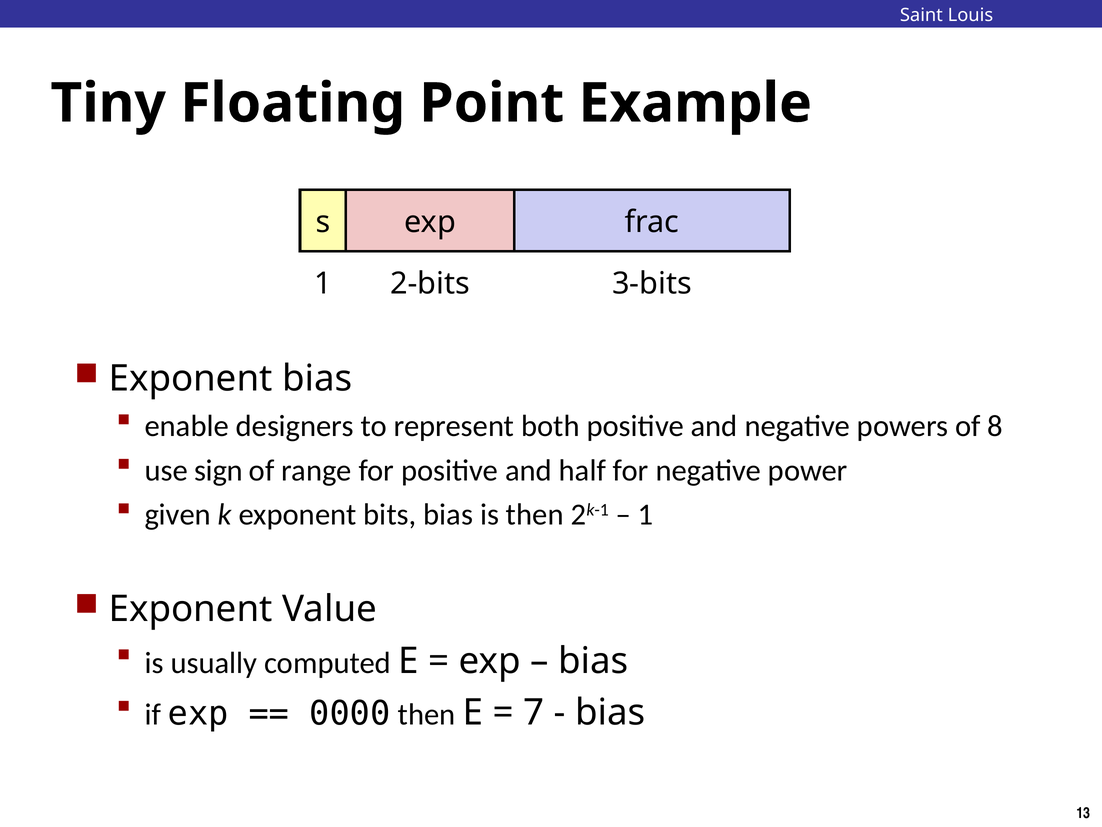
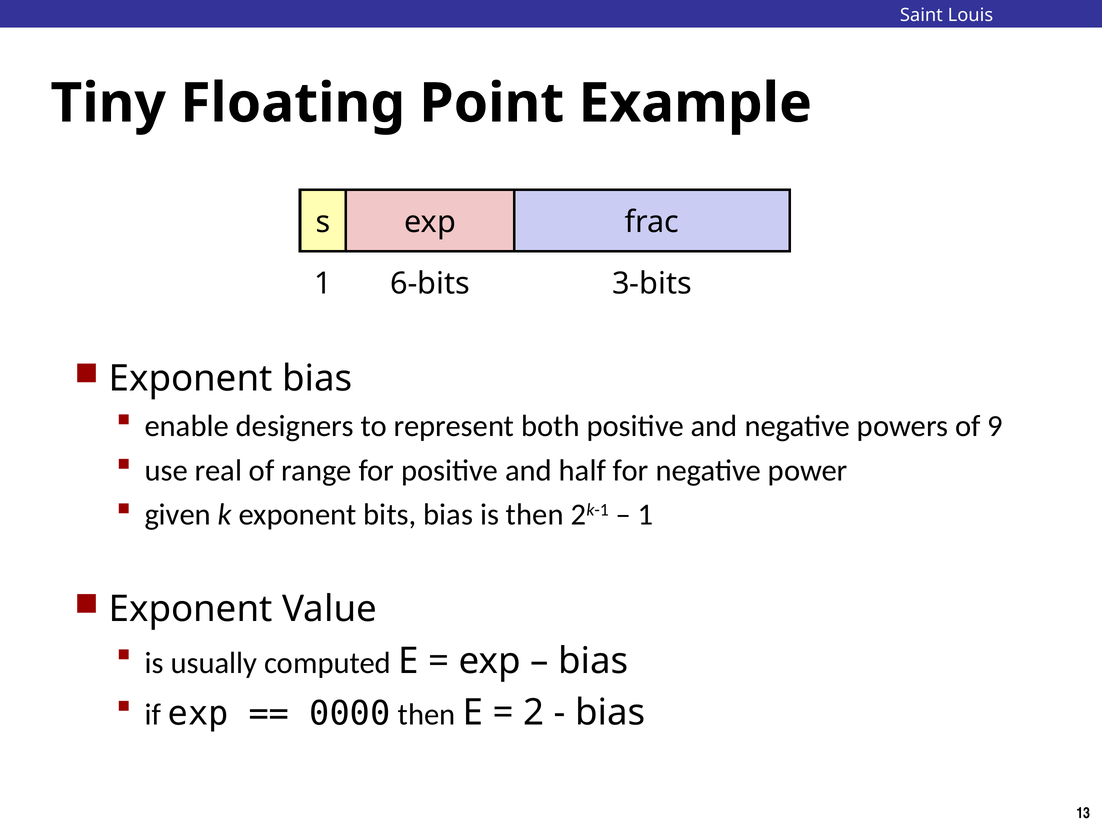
2-bits: 2-bits -> 6-bits (430, 283)
8: 8 -> 9 (995, 426)
sign: sign -> real (218, 470)
7: 7 -> 2 (534, 712)
